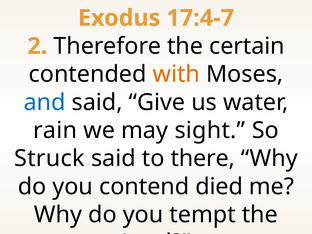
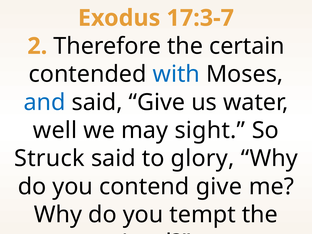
17:4-7: 17:4-7 -> 17:3-7 (200, 18)
with colour: orange -> blue (176, 74)
rain: rain -> well (55, 130)
there: there -> glory (203, 158)
contend died: died -> give (219, 187)
